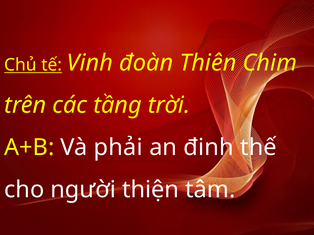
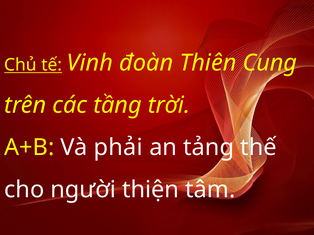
Chim: Chim -> Cung (270, 63)
đinh: đinh -> tảng (209, 148)
